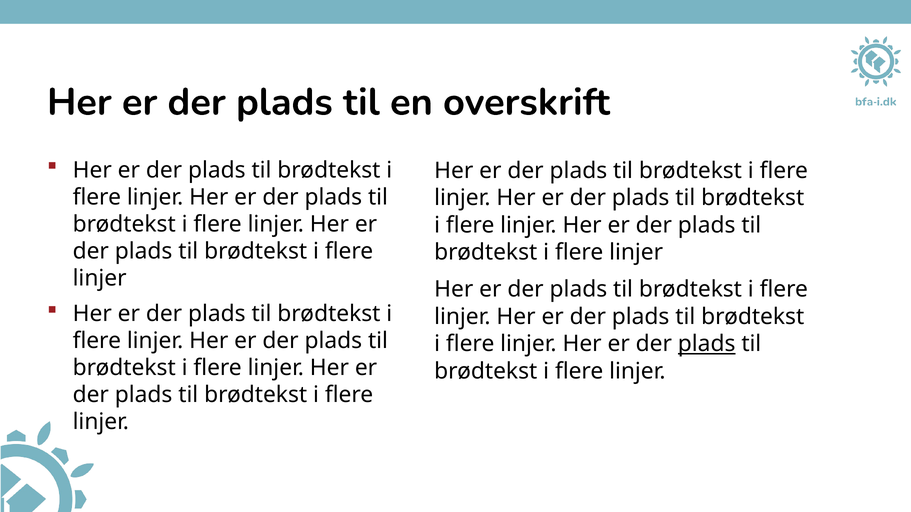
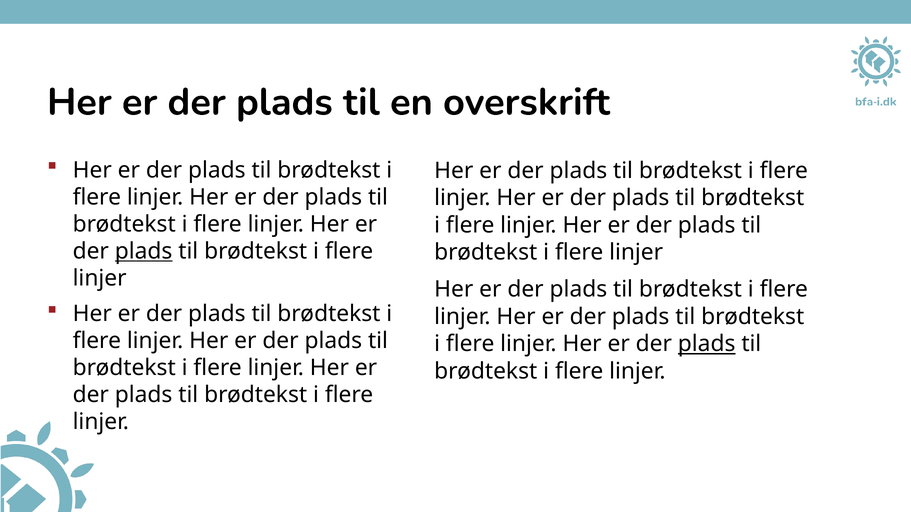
plads underline: none -> present (144, 251)
